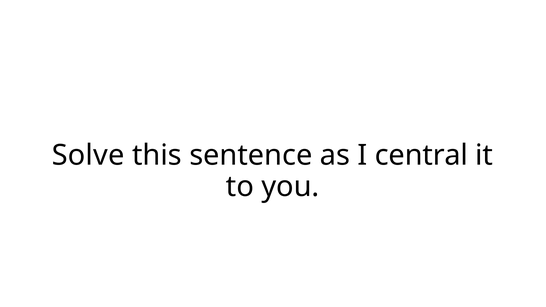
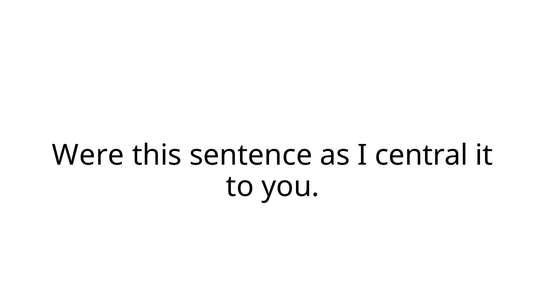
Solve: Solve -> Were (88, 155)
